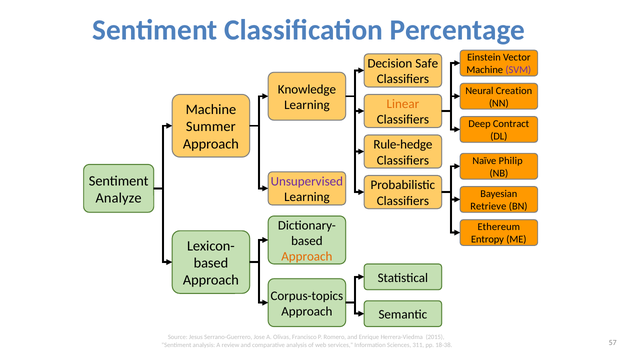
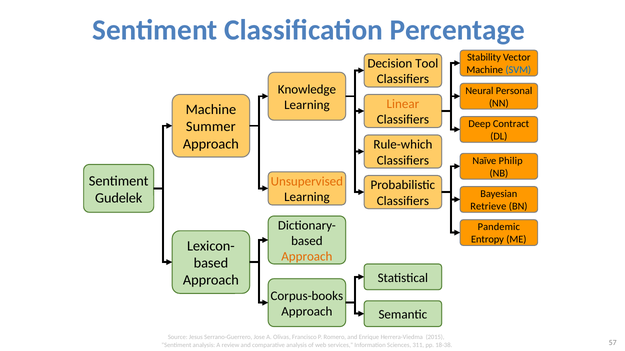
Einstein: Einstein -> Stability (484, 58)
Safe: Safe -> Tool (427, 64)
SVM colour: purple -> blue (518, 70)
Creation: Creation -> Personal (514, 91)
Rule-hedge: Rule-hedge -> Rule-which (403, 145)
Unsupervised colour: purple -> orange (307, 182)
Analyze: Analyze -> Gudelek (119, 198)
Ethereum: Ethereum -> Pandemic (499, 227)
Corpus-topics: Corpus-topics -> Corpus-books (307, 296)
